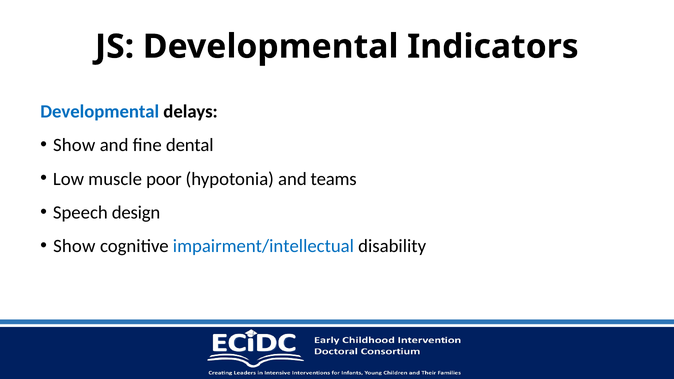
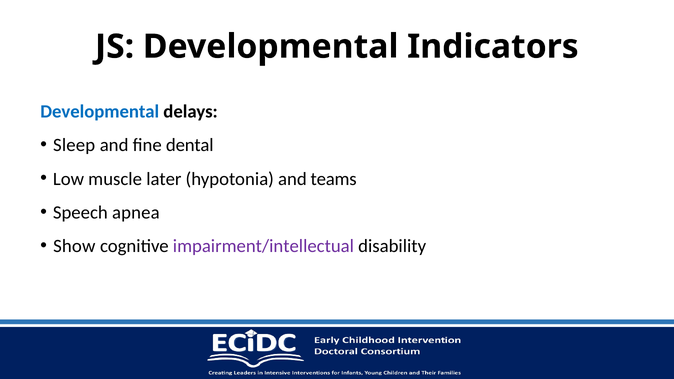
Show: Show -> Sleep (74, 145)
poor: poor -> later (164, 179)
design: design -> apnea (136, 213)
impairment/intellectual colour: blue -> purple (263, 246)
